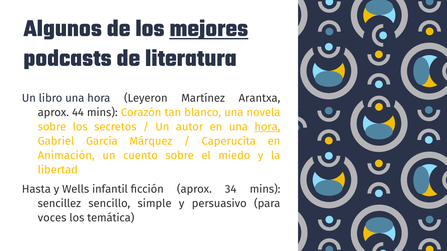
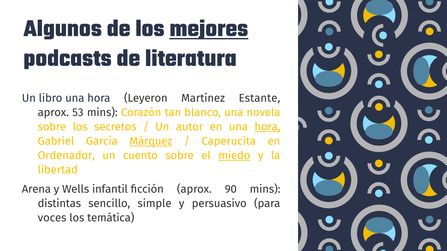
Arantxa: Arantxa -> Estante (259, 98)
44: 44 -> 53 (78, 113)
Márquez underline: none -> present (151, 141)
Animación: Animación -> Ordenador (66, 156)
miedo underline: none -> present (234, 156)
Hasta: Hasta -> Arena (36, 189)
34: 34 -> 90 (231, 189)
sencillez: sencillez -> distintas (59, 204)
